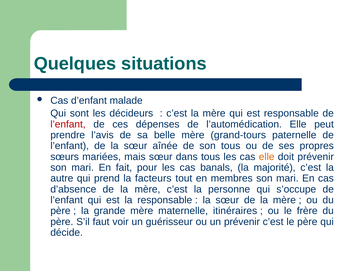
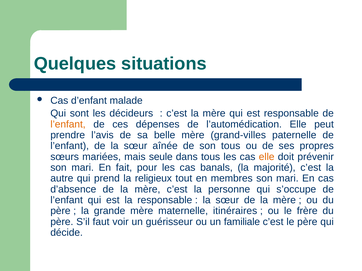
l’enfant colour: red -> orange (68, 124)
grand-tours: grand-tours -> grand-villes (238, 135)
mais sœur: sœur -> seule (161, 157)
facteurs: facteurs -> religieux (153, 179)
un prévenir: prévenir -> familiale (242, 222)
